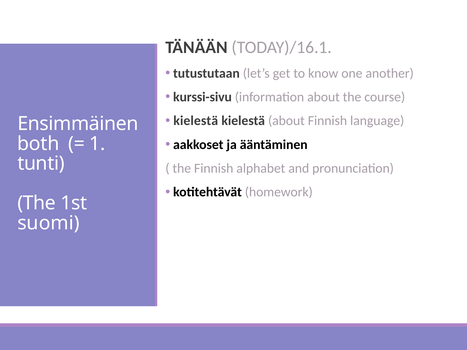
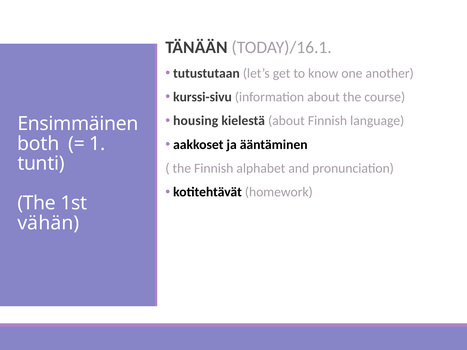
kielestä: kielestä -> housing (196, 121)
suomi: suomi -> vähän (48, 223)
